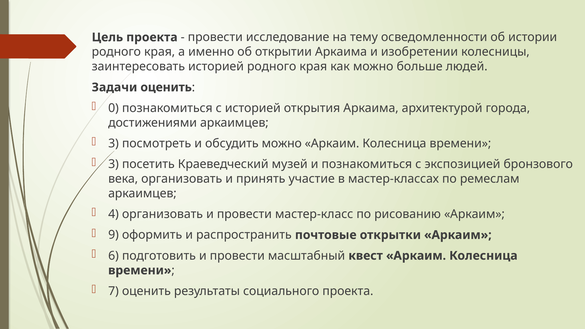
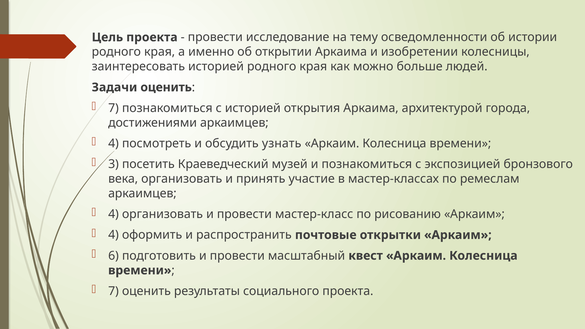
0: 0 -> 7 (113, 108)
3: 3 -> 4 (113, 143)
обсудить можно: можно -> узнать (282, 143)
9: 9 -> 4 (113, 235)
